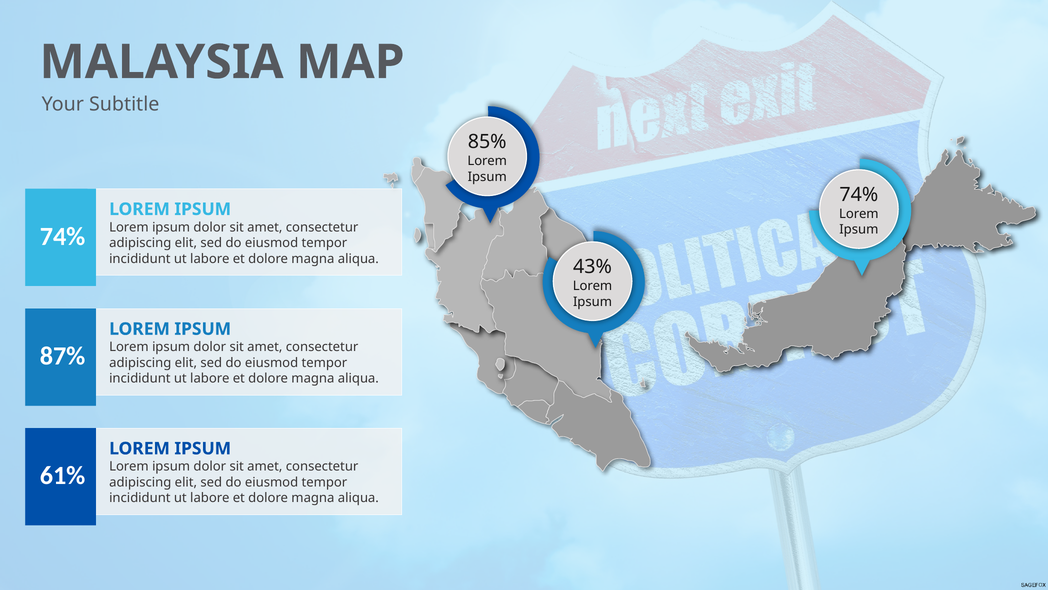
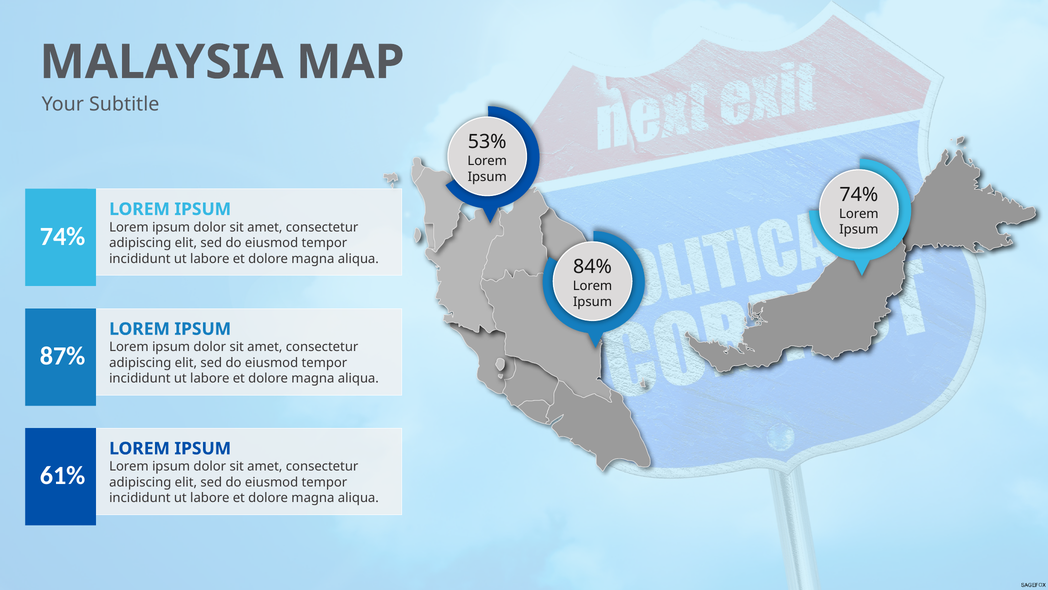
85%: 85% -> 53% (487, 142)
43%: 43% -> 84% (592, 267)
